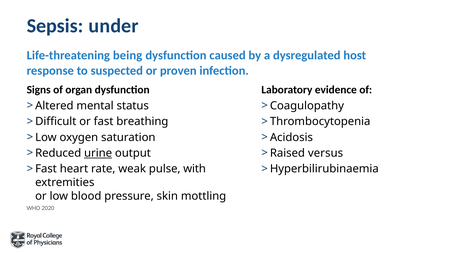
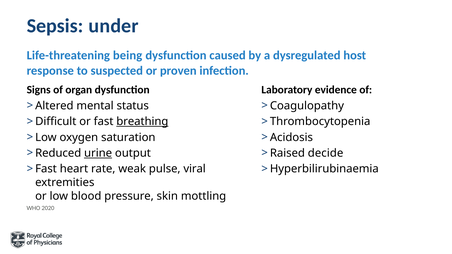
breathing underline: none -> present (142, 122)
versus: versus -> decide (326, 153)
with: with -> viral (195, 169)
